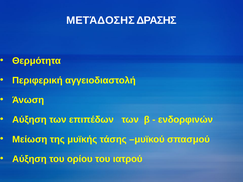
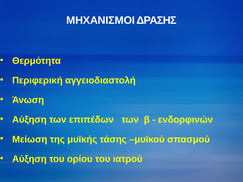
ΜΕΤΆΔΟΣΗΣ: ΜΕΤΆΔΟΣΗΣ -> ΜΗΧΑΝΙΣΜΟΙ (101, 20)
